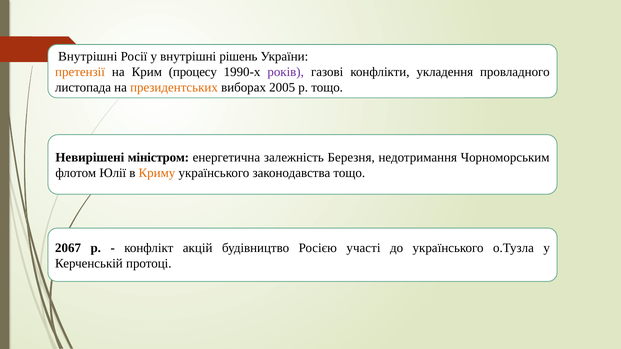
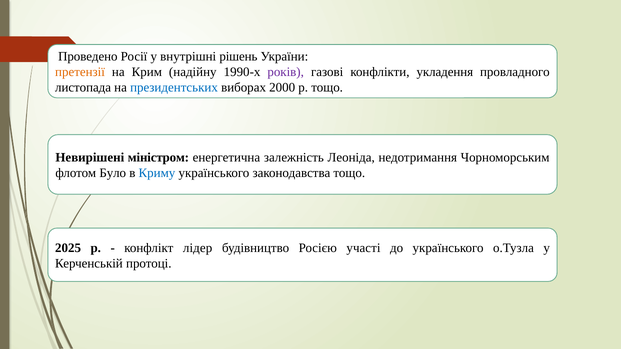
Внутрішні: Внутрішні -> Проведено (88, 57)
процесу: процесу -> надійну (193, 72)
президентських colour: orange -> blue (174, 88)
2005: 2005 -> 2000 (282, 88)
Березня: Березня -> Леоніда (351, 158)
Юлії: Юлії -> Було (113, 173)
Криму colour: orange -> blue (157, 173)
2067: 2067 -> 2025 (68, 248)
акцій: акцій -> лідер (198, 248)
